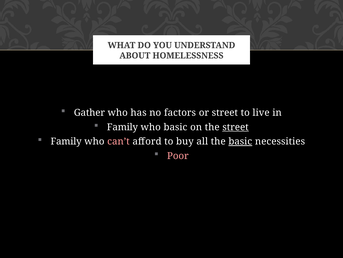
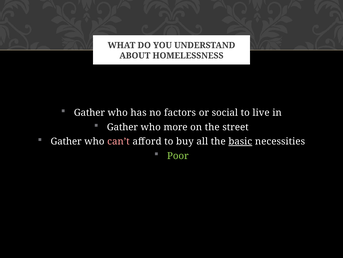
or street: street -> social (225, 113)
Family: Family -> Gather (122, 127)
who basic: basic -> more (176, 127)
street underline: present -> none (236, 127)
Family: Family -> Gather (66, 141)
Poor colour: pink -> light green (178, 155)
